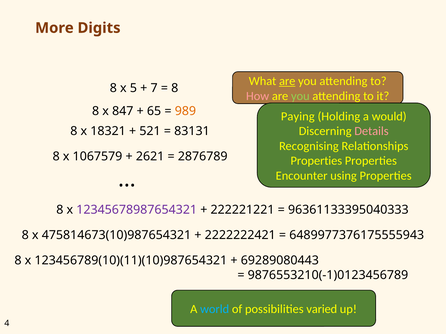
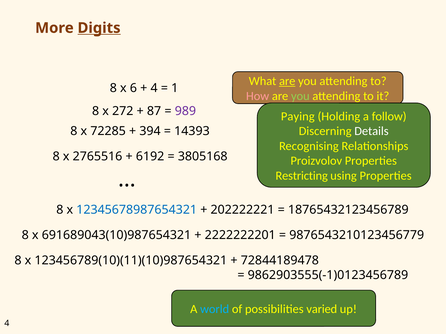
Digits underline: none -> present (99, 28)
5: 5 -> 6 (133, 88)
7: 7 -> 4 (154, 88)
8: 8 -> 1 (175, 88)
847: 847 -> 272 (123, 111)
65: 65 -> 87 (154, 111)
989 colour: orange -> purple (185, 111)
would: would -> follow (389, 116)
Details colour: pink -> white (371, 131)
18321: 18321 -> 72285 (108, 131)
521: 521 -> 394 (150, 131)
83131: 83131 -> 14393 (192, 131)
1067579: 1067579 -> 2765516 (97, 157)
2621: 2621 -> 6192 (150, 157)
2876789: 2876789 -> 3805168 (203, 157)
Properties: Properties -> Proizvolov (316, 161)
Encounter: Encounter -> Restricting (302, 176)
12345678987654321 colour: purple -> blue (137, 210)
222221221: 222221221 -> 202222221 (242, 210)
96361133395040333: 96361133395040333 -> 18765432123456789 (348, 210)
475814673(10)987654321: 475814673(10)987654321 -> 691689043(10)987654321 (116, 235)
2222222421: 2222222421 -> 2222222201 (240, 235)
6489977376175555943: 6489977376175555943 -> 9876543210123456779 (357, 235)
69289080443: 69289080443 -> 72844189478 (280, 261)
9876553210(-1)0123456789: 9876553210(-1)0123456789 -> 9862903555(-1)0123456789 (328, 276)
